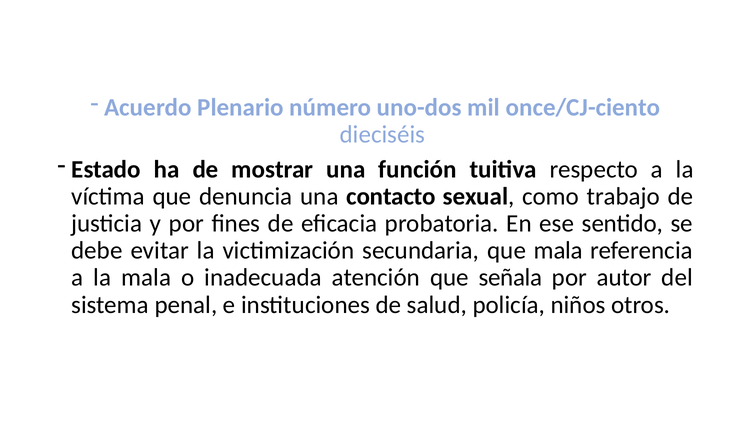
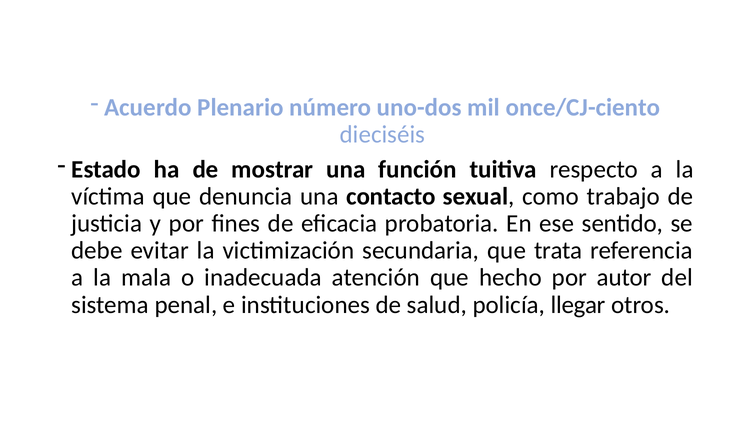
que mala: mala -> trata (558, 250)
señala: señala -> hecho (510, 277)
niños: niños -> llegar (578, 304)
